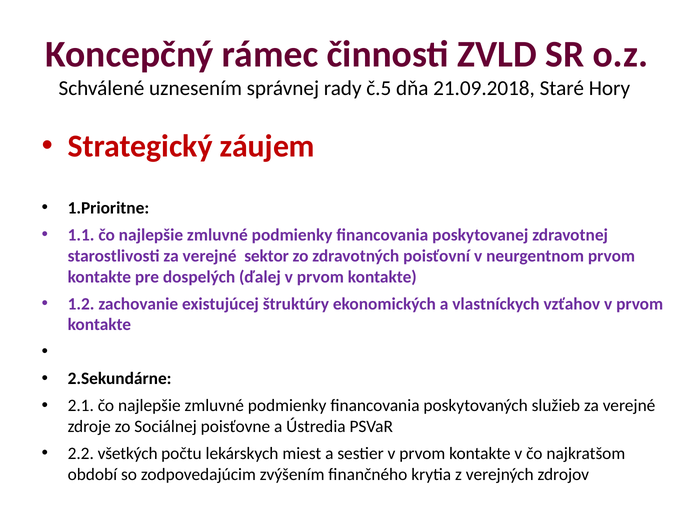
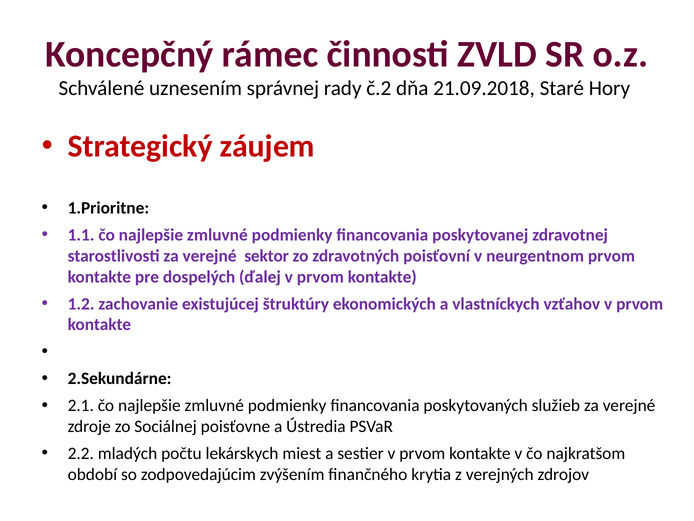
č.5: č.5 -> č.2 (379, 88)
všetkých: všetkých -> mladých (128, 453)
